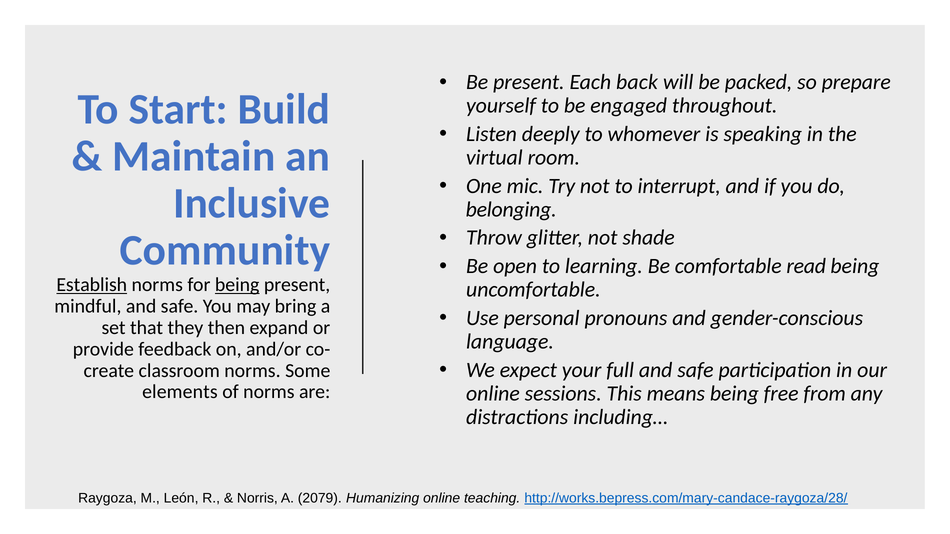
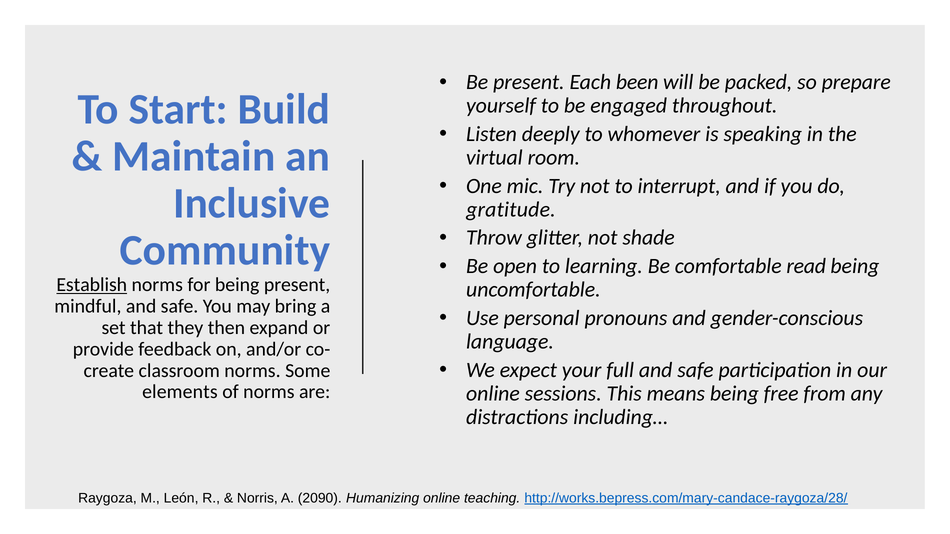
back: back -> been (637, 82)
belonging: belonging -> gratitude (511, 210)
being underline: present -> none (237, 285)
2079: 2079 -> 2090 (320, 498)
